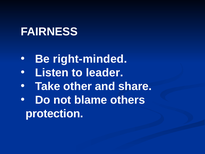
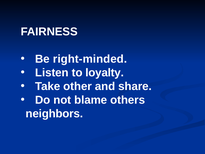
leader: leader -> loyalty (105, 73)
protection: protection -> neighbors (54, 114)
